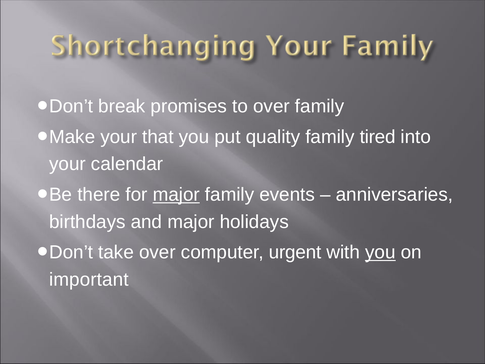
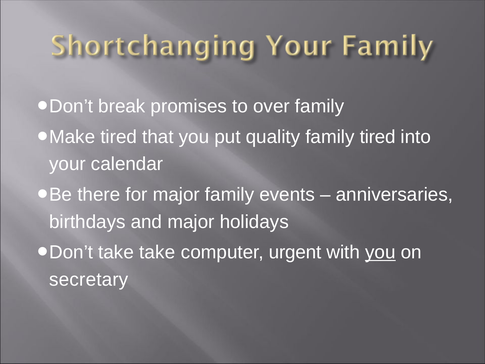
Make your: your -> tired (119, 137)
major underline: present -> none (176, 195)
take over: over -> take (157, 252)
important: important -> secretary (89, 279)
